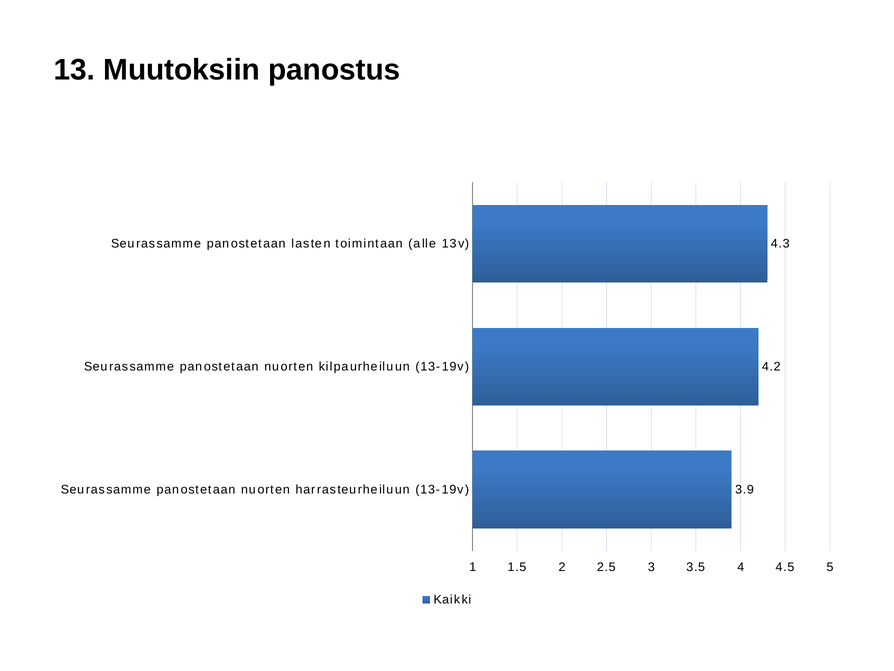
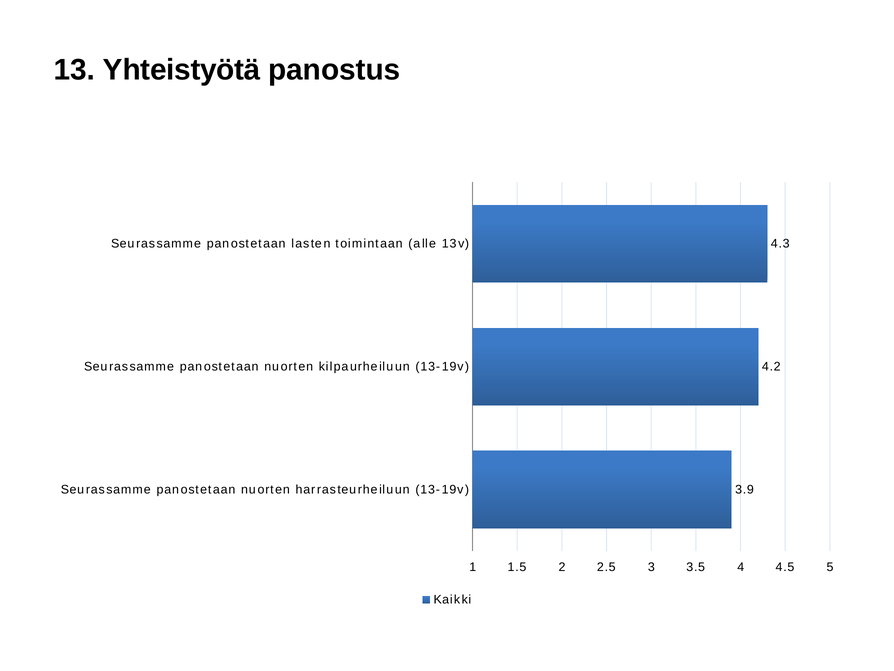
Muutoksiin: Muutoksiin -> Yhteistyötä (182, 70)
